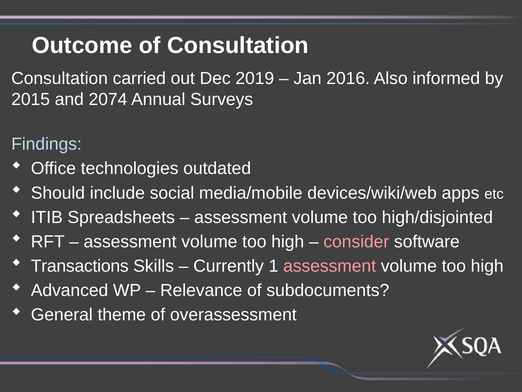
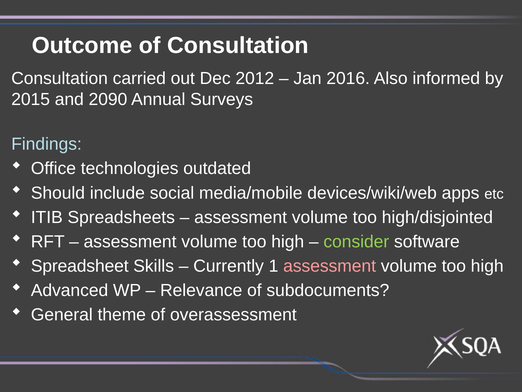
2019: 2019 -> 2012 (255, 78)
2074: 2074 -> 2090 (108, 99)
consider colour: pink -> light green (356, 241)
Transactions: Transactions -> Spreadsheet (80, 266)
